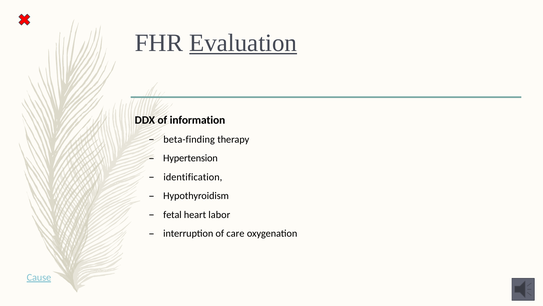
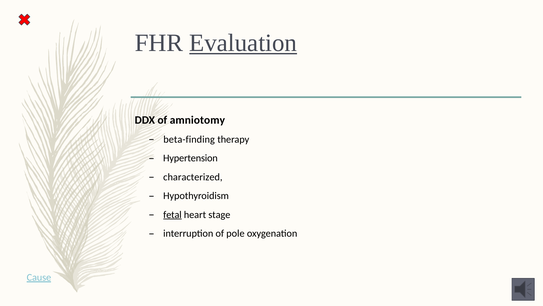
information: information -> amniotomy (197, 120)
identification: identification -> characterized (193, 177)
fetal underline: none -> present (172, 214)
labor: labor -> stage (219, 214)
care: care -> pole (235, 233)
